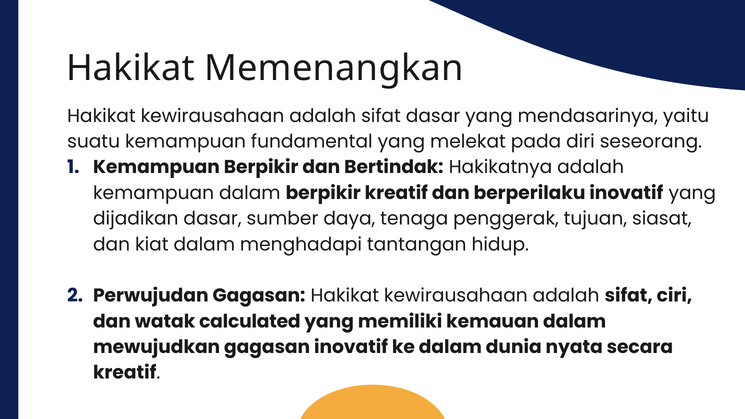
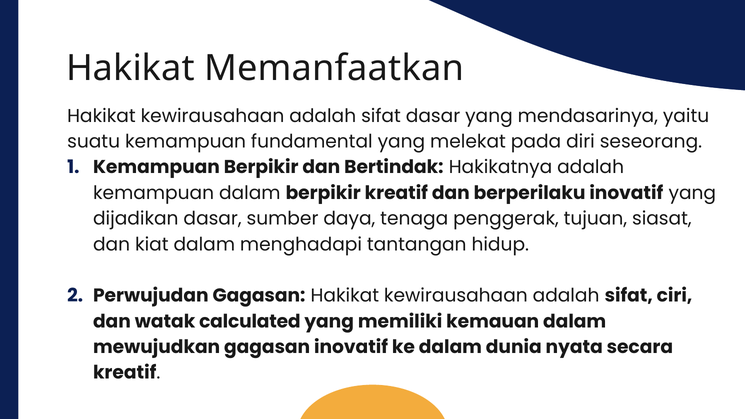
Memenangkan: Memenangkan -> Memanfaatkan (334, 68)
